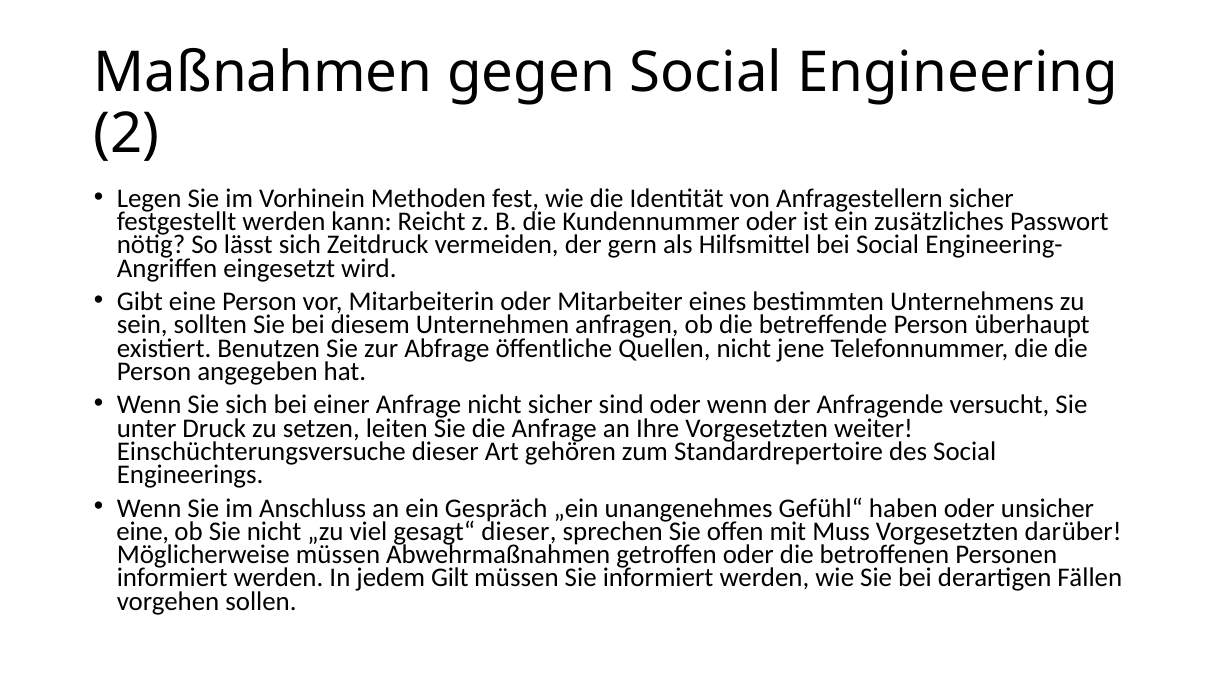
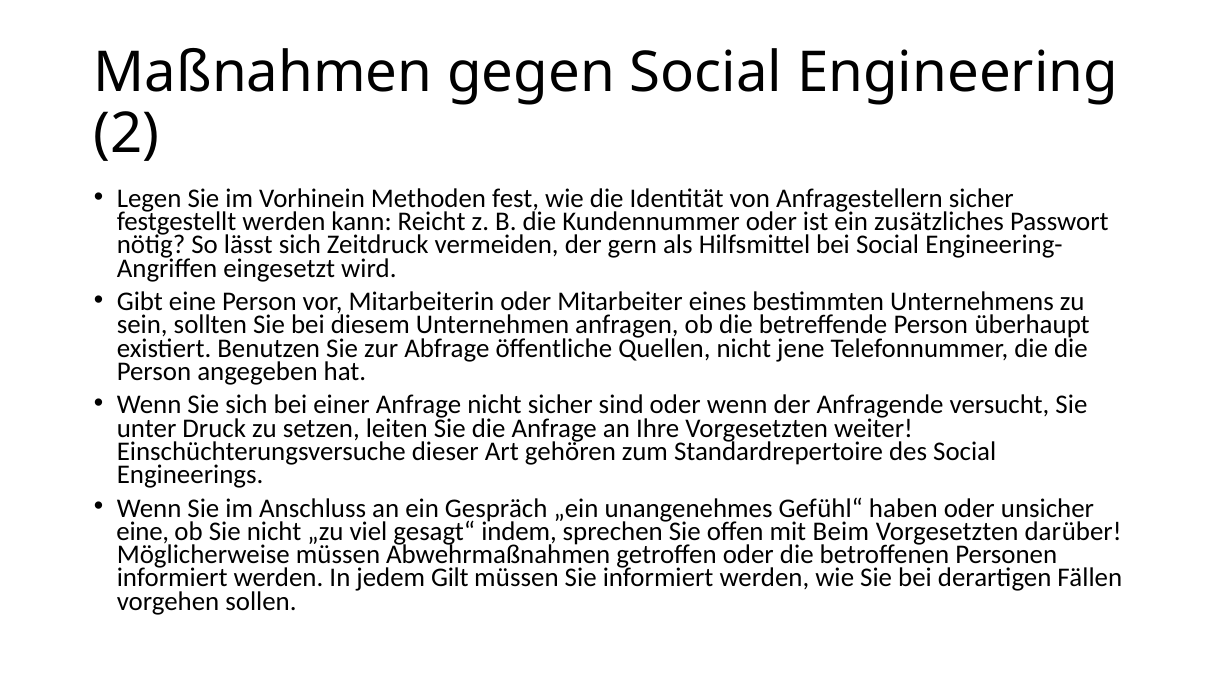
gesagt“ dieser: dieser -> indem (519, 531)
Muss: Muss -> Beim (841, 531)
